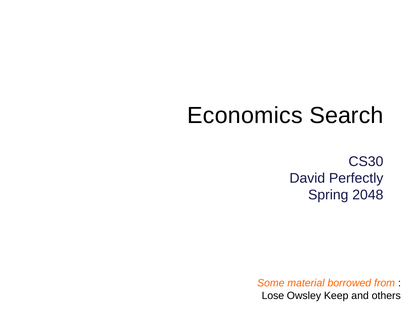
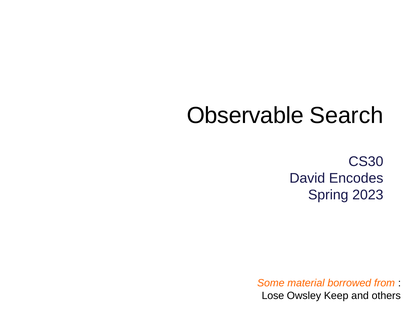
Economics: Economics -> Observable (245, 116)
Perfectly: Perfectly -> Encodes (356, 178)
2048: 2048 -> 2023 (368, 195)
